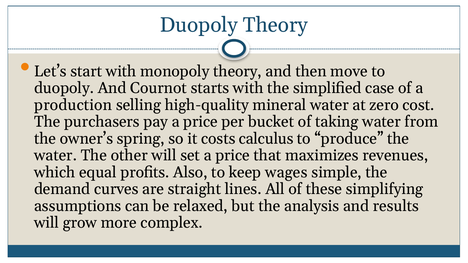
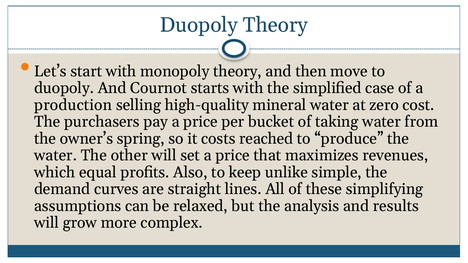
calculus: calculus -> reached (266, 139)
wages: wages -> unlike (286, 172)
